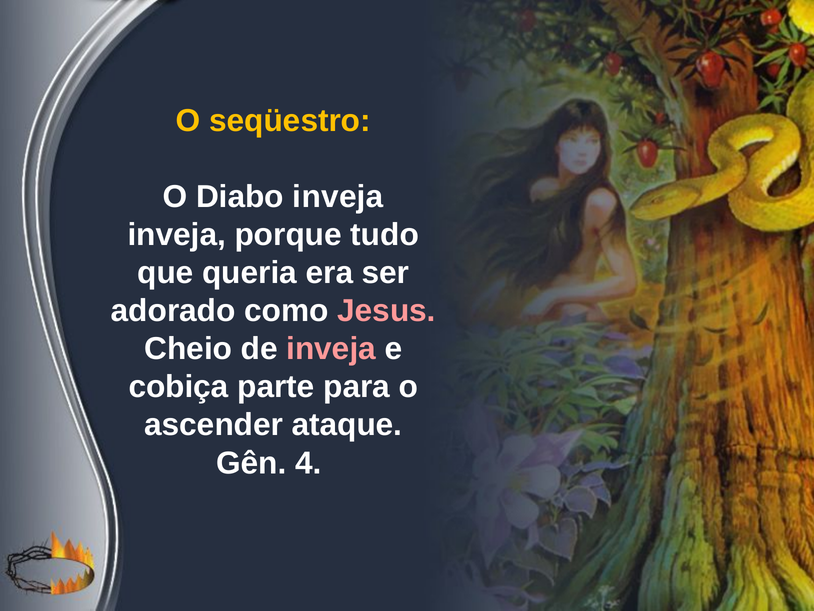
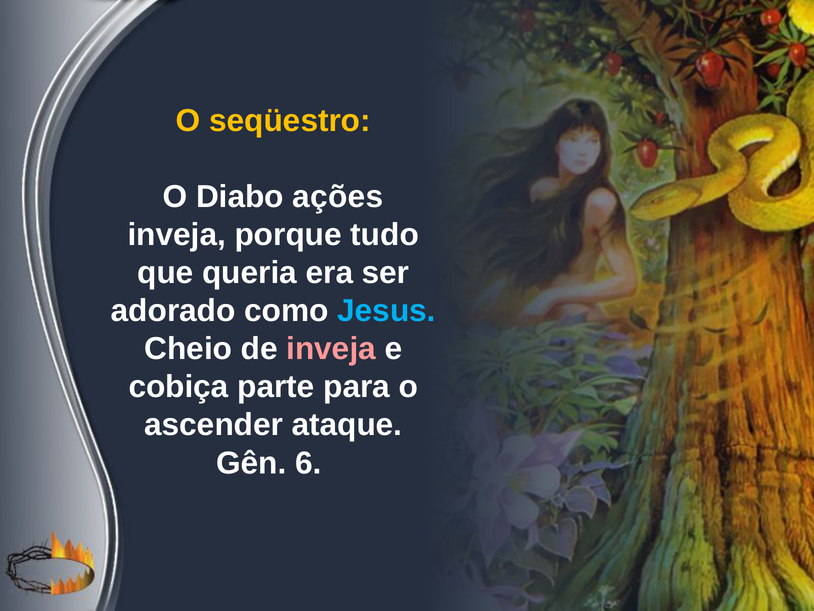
Diabo inveja: inveja -> ações (338, 197)
Jesus colour: pink -> light blue (386, 311)
4: 4 -> 6 (308, 463)
